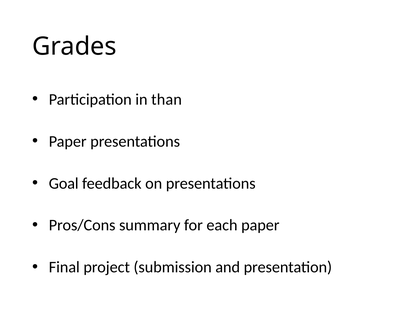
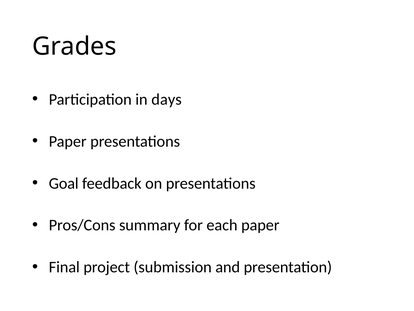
than: than -> days (167, 99)
